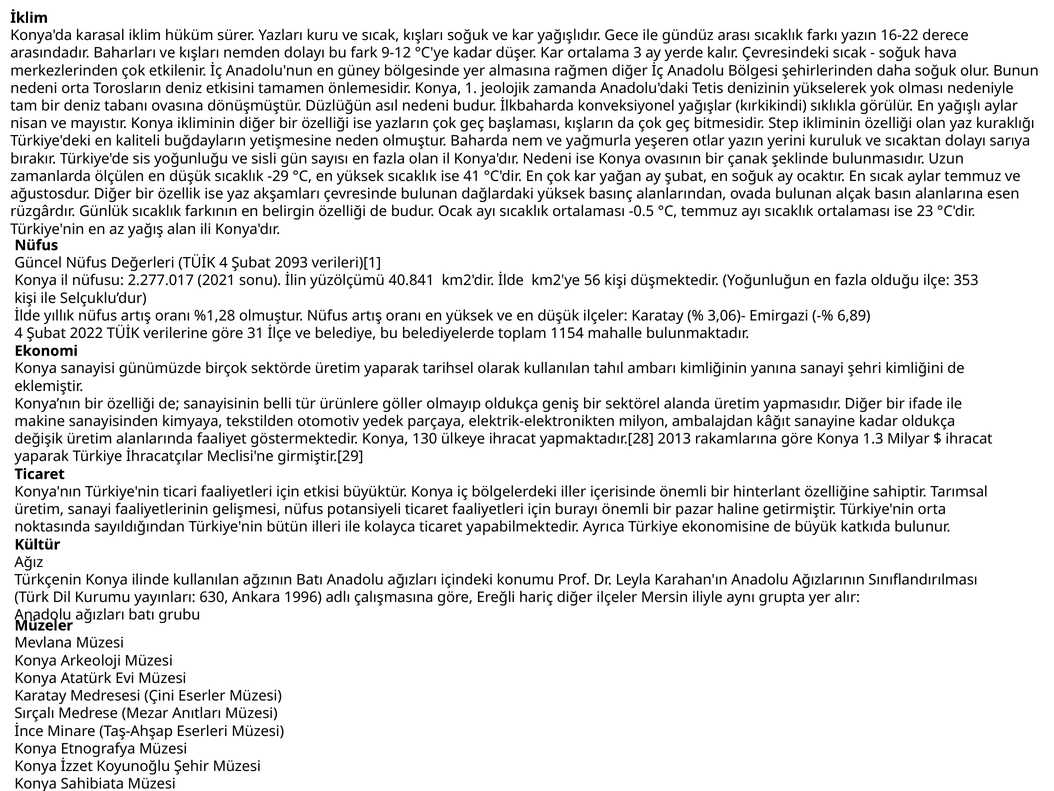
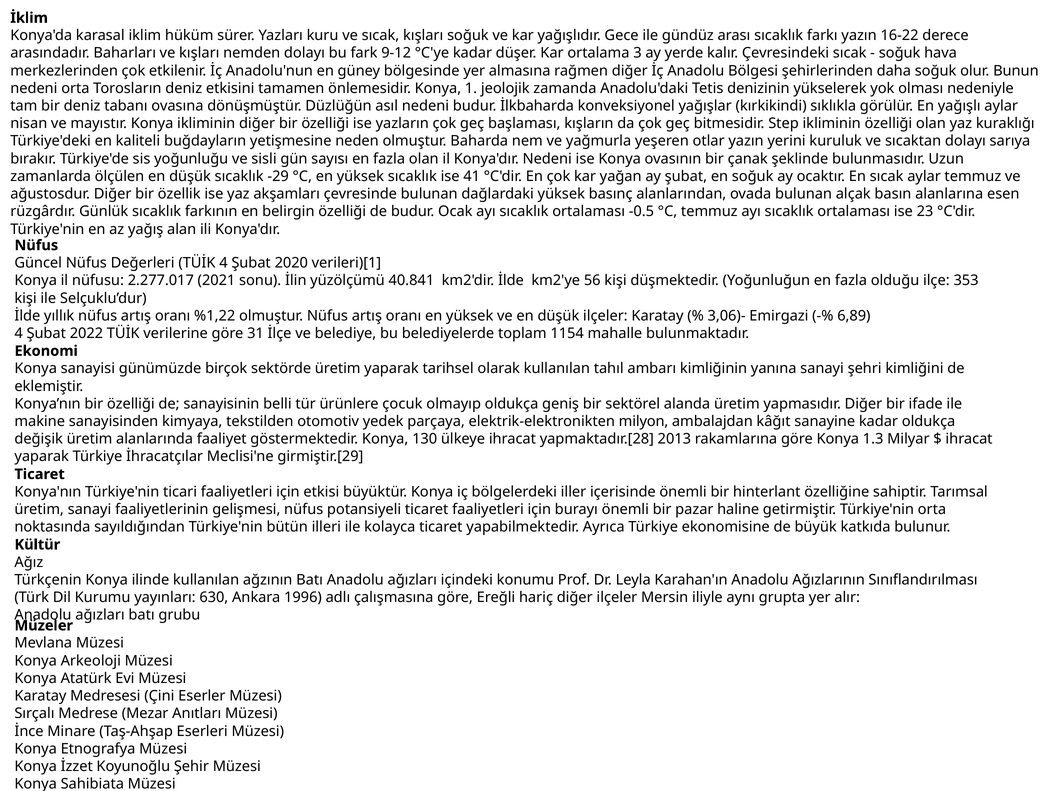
2093: 2093 -> 2020 (291, 263)
%1,28: %1,28 -> %1,22 (215, 316)
göller: göller -> çocuk (402, 404)
